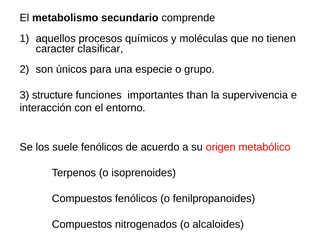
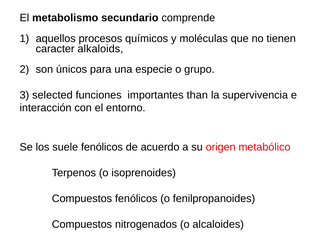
clasificar: clasificar -> alkaloids (100, 49)
structure: structure -> selected (52, 95)
